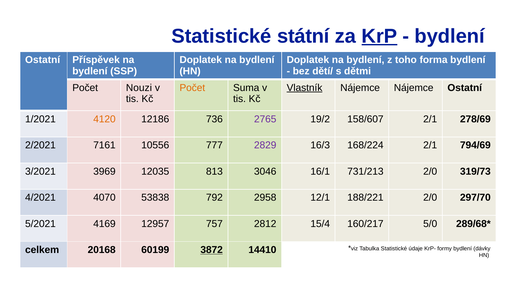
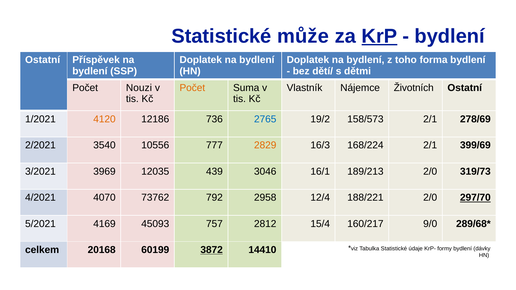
státní: státní -> může (303, 36)
Vlastník underline: present -> none (305, 88)
Nájemce Nájemce: Nájemce -> Životních (414, 88)
2765 colour: purple -> blue (265, 119)
158/607: 158/607 -> 158/573 (365, 119)
7161: 7161 -> 3540 (104, 145)
2829 colour: purple -> orange (265, 145)
794/69: 794/69 -> 399/69 (475, 145)
813: 813 -> 439 (214, 172)
731/213: 731/213 -> 189/213 (365, 172)
53838: 53838 -> 73762 (155, 198)
12/1: 12/1 -> 12/4 (320, 198)
297/70 underline: none -> present (475, 198)
12957: 12957 -> 45093 (155, 224)
5/0: 5/0 -> 9/0 (430, 224)
